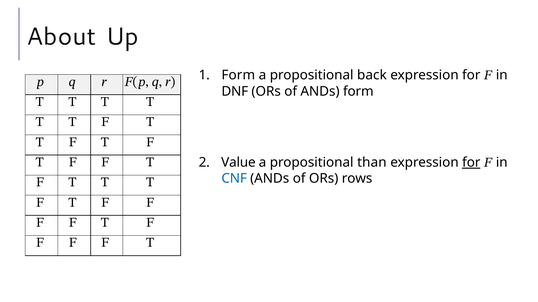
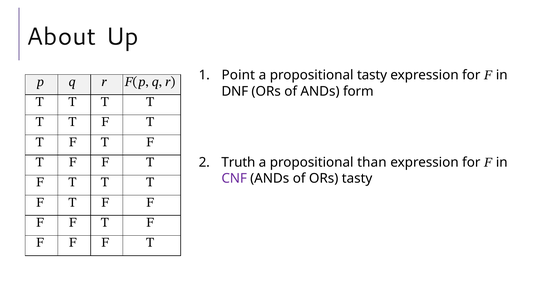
1 Form: Form -> Point (238, 75)
propositional back: back -> tasty (372, 75)
Value: Value -> Truth (238, 163)
for underline: present -> none (471, 163)
CNF colour: blue -> purple (234, 179)
ORs rows: rows -> tasty (357, 179)
